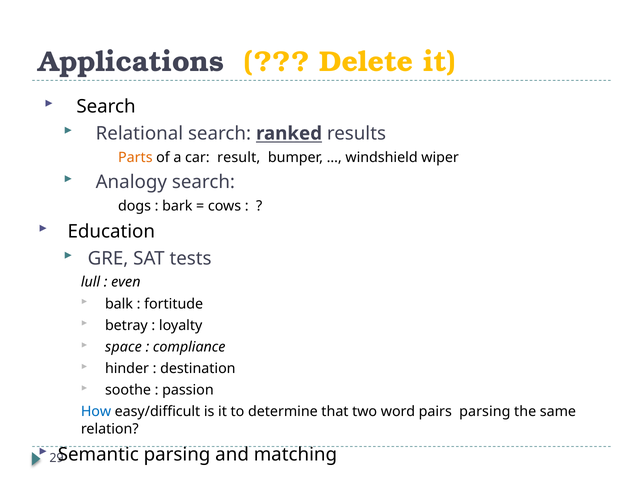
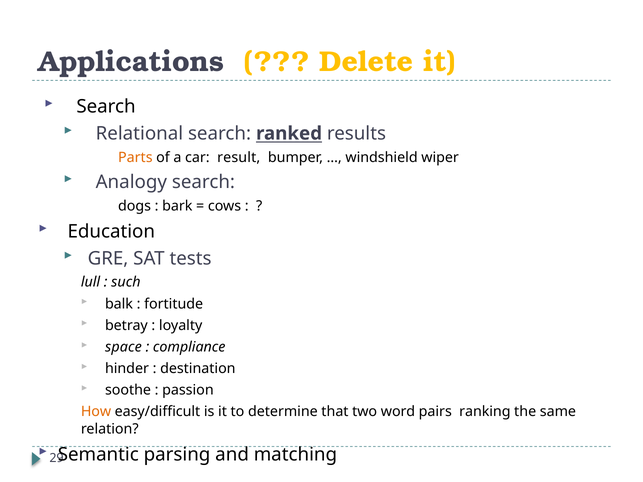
even: even -> such (126, 282)
How colour: blue -> orange (96, 412)
pairs parsing: parsing -> ranking (485, 412)
